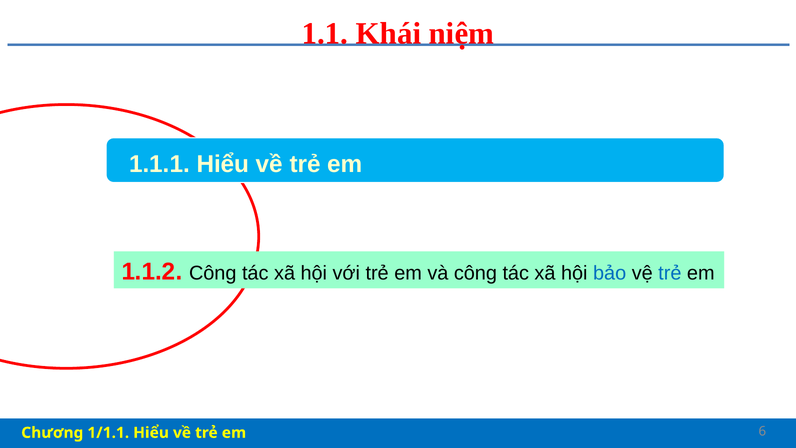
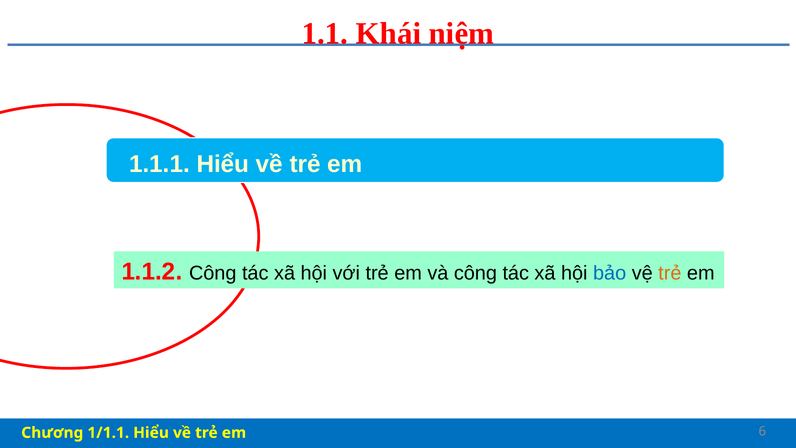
trẻ colour: blue -> orange (670, 273)
